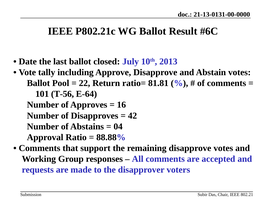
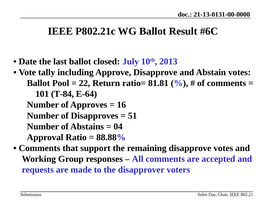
T-56: T-56 -> T-84 (62, 94)
42: 42 -> 51 (132, 116)
